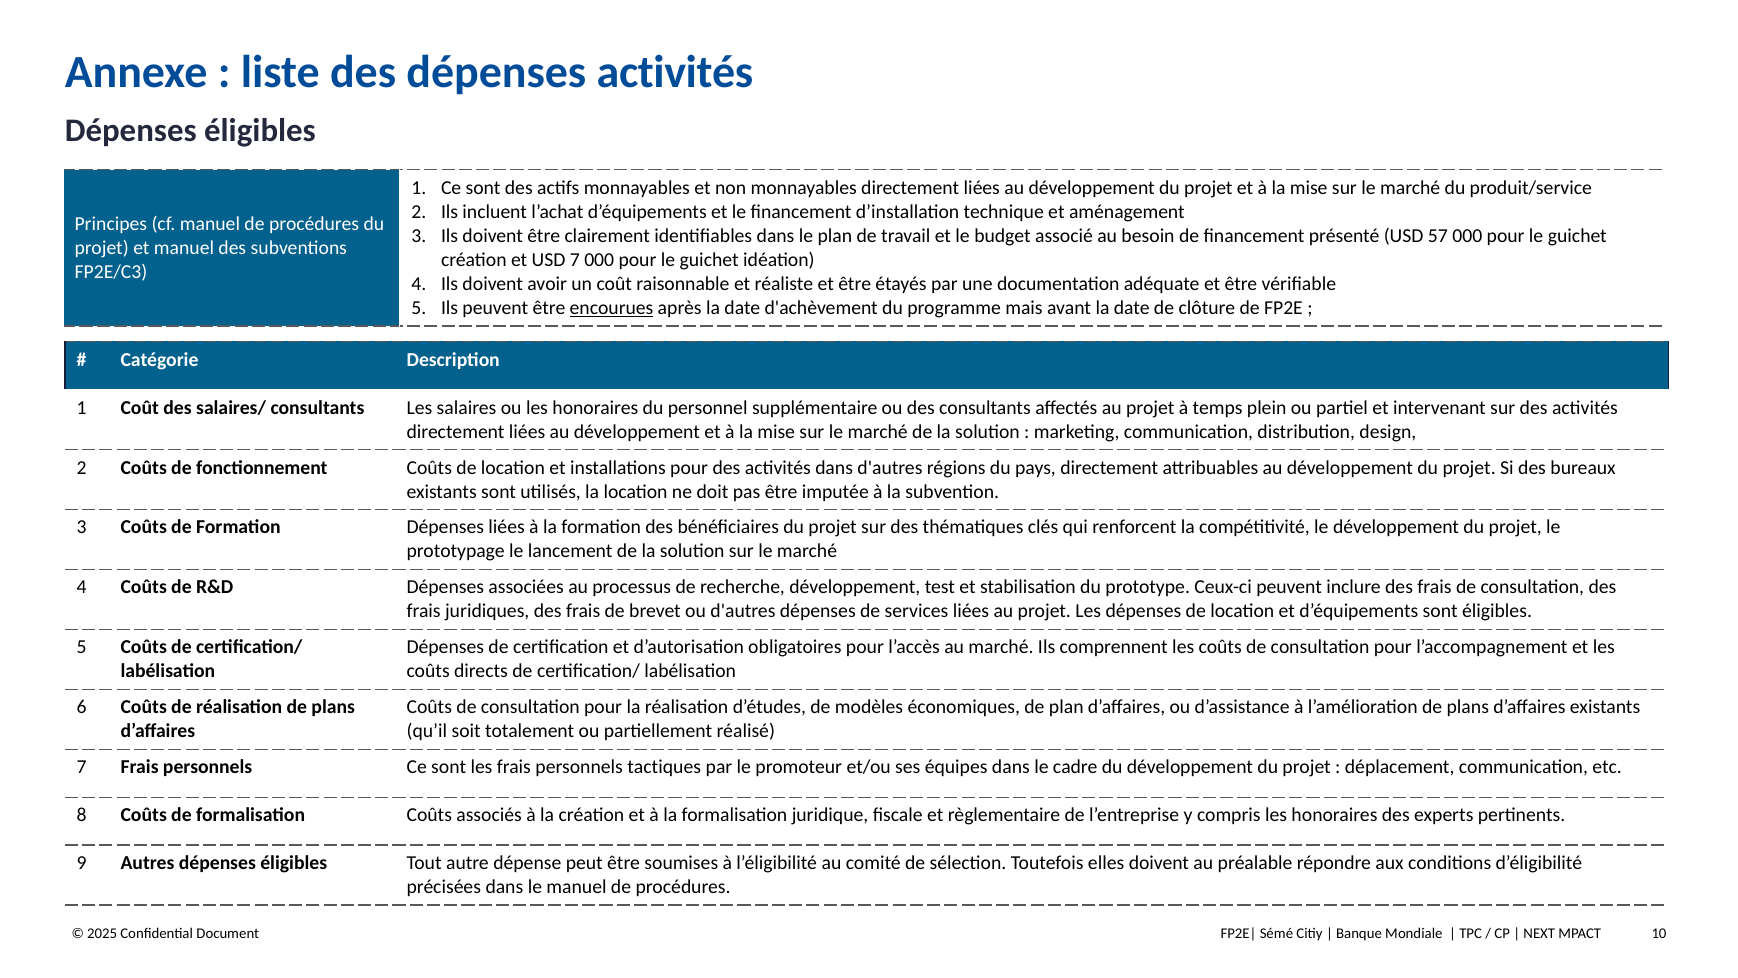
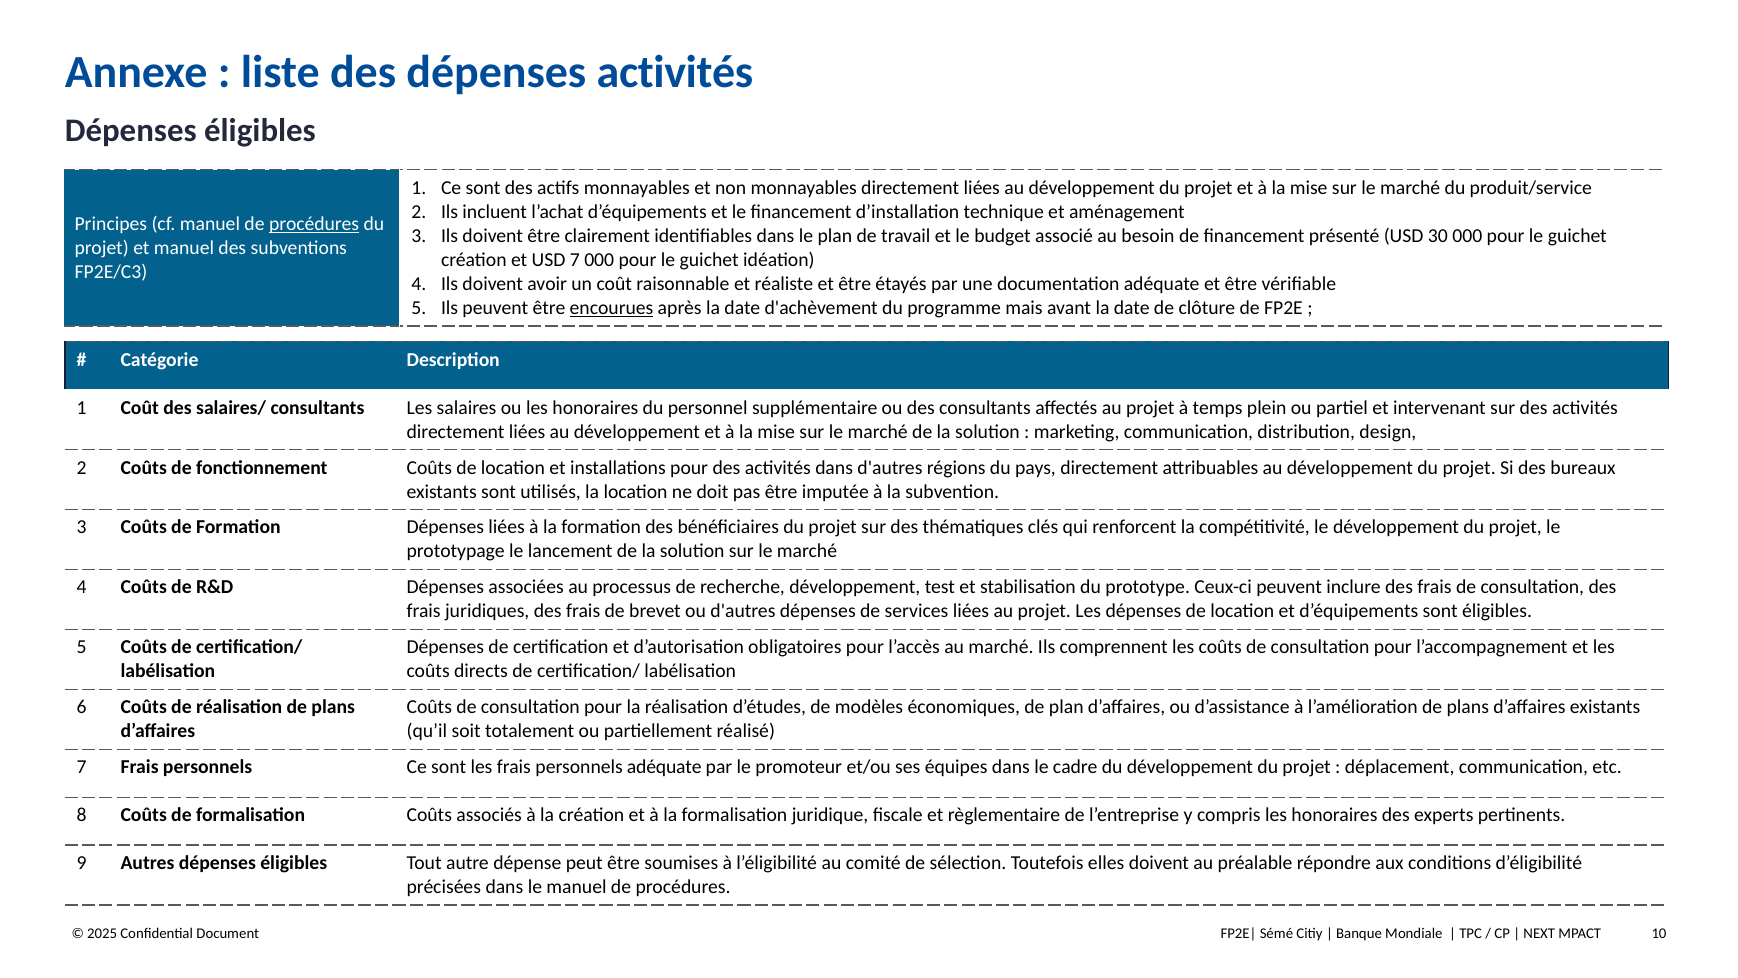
procédures underline: none -> present (314, 224)
57: 57 -> 30 (1438, 236)
personnels tactiques: tactiques -> adéquate (664, 767)
